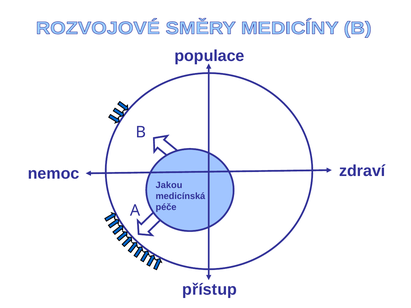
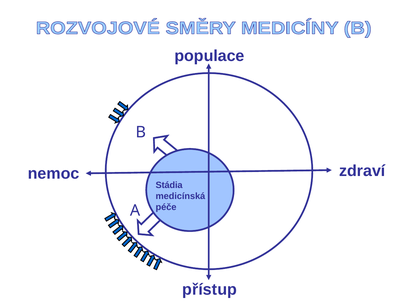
Jakou: Jakou -> Stádia (169, 185)
